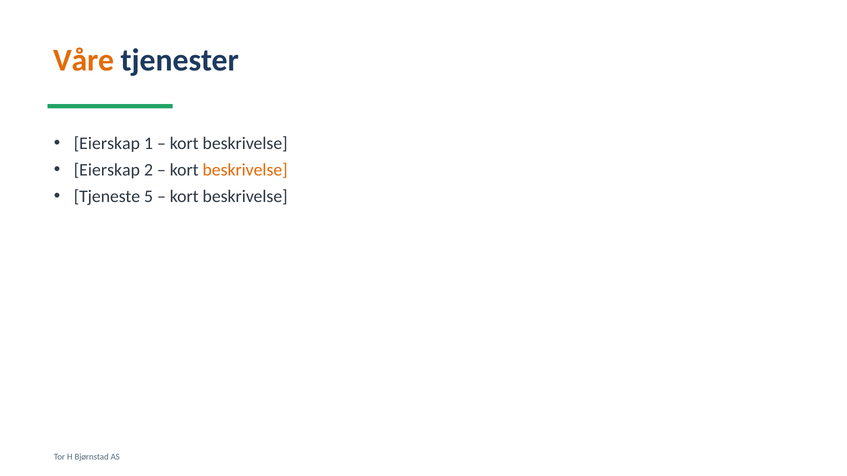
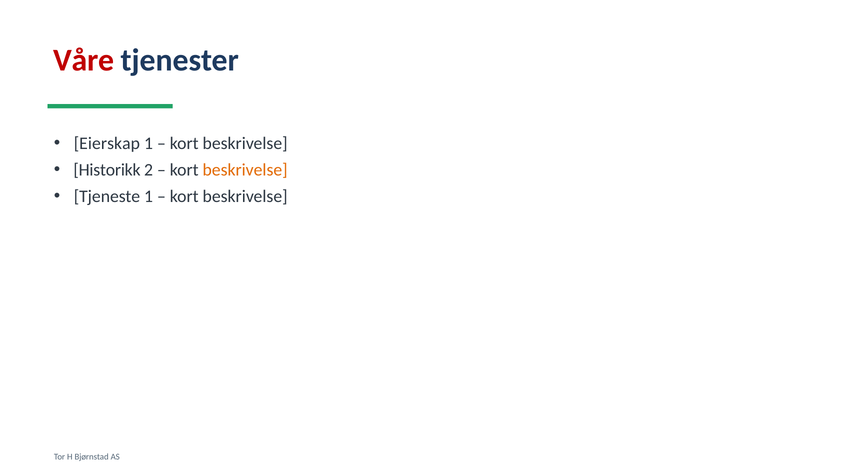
Våre colour: orange -> red (84, 60)
Eierskap: Eierskap -> Historikk (107, 170)
Tjeneste 5: 5 -> 1 (148, 196)
